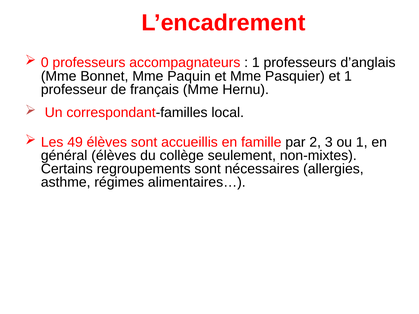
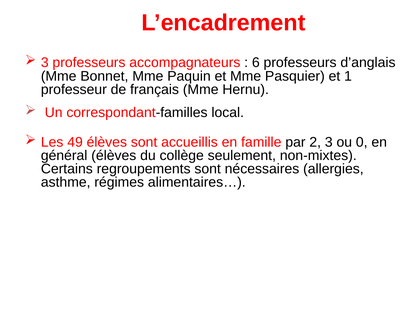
0: 0 -> 3 (45, 63)
1: 1 -> 6 (256, 63)
ou 1: 1 -> 0 (362, 142)
